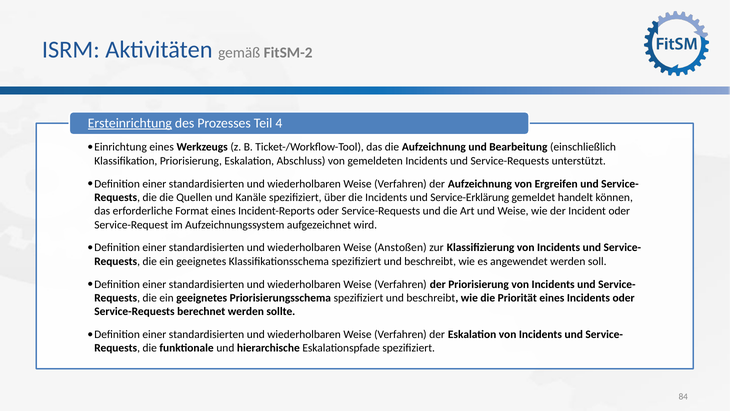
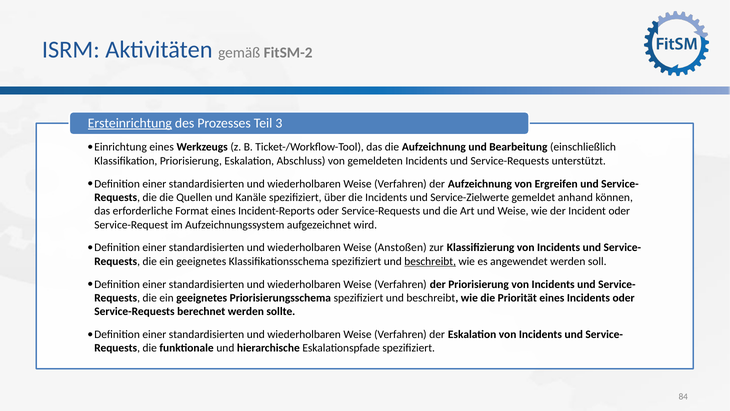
4: 4 -> 3 (279, 123)
Service-Erklärung: Service-Erklärung -> Service-Zielwerte (470, 197)
handelt: handelt -> anhand (575, 197)
beschreibt underline: none -> present (430, 261)
